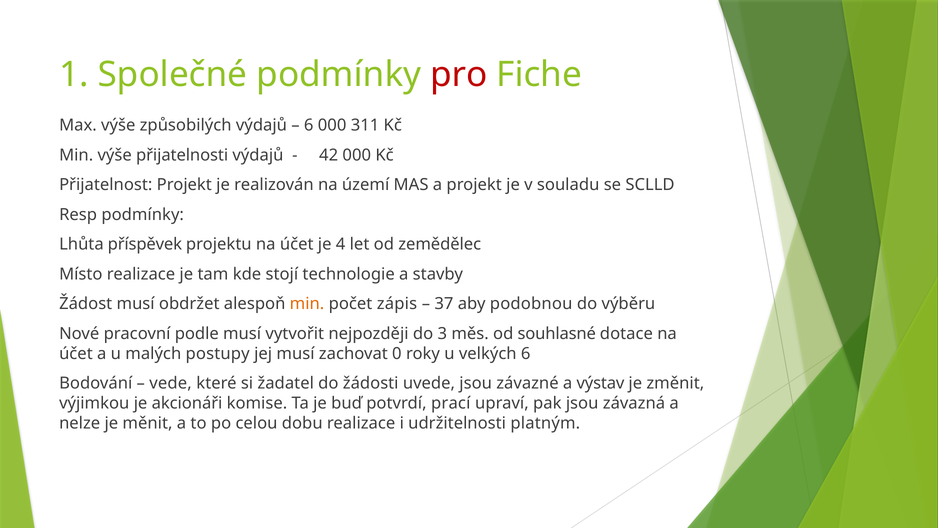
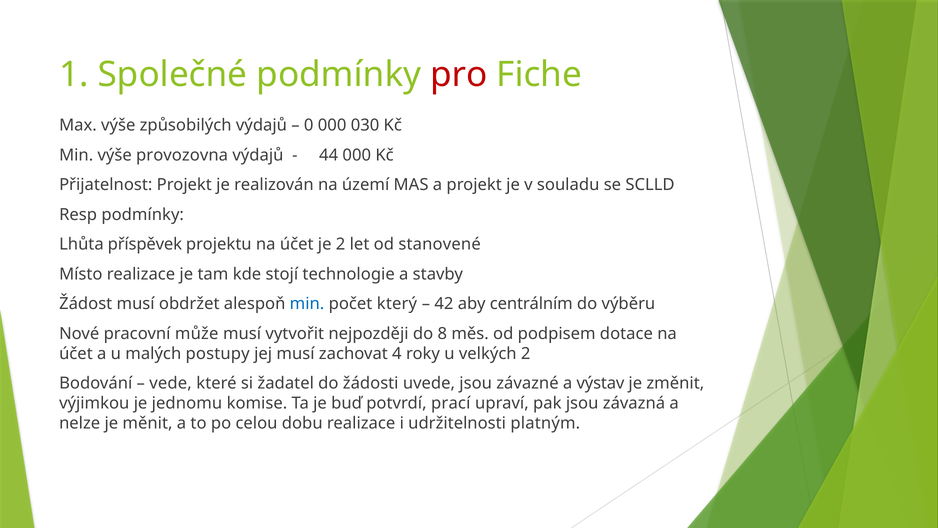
6: 6 -> 0 (309, 125)
311: 311 -> 030 (365, 125)
přijatelnosti: přijatelnosti -> provozovna (182, 155)
42: 42 -> 44 (329, 155)
je 4: 4 -> 2 (341, 244)
zemědělec: zemědělec -> stanovené (440, 244)
min colour: orange -> blue (307, 304)
zápis: zápis -> který (397, 304)
37: 37 -> 42 (444, 304)
podobnou: podobnou -> centrálním (531, 304)
podle: podle -> může (197, 333)
3: 3 -> 8 (442, 333)
souhlasné: souhlasné -> podpisem (557, 333)
0: 0 -> 4 (397, 353)
velkých 6: 6 -> 2 (526, 353)
akcionáři: akcionáři -> jednomu (187, 403)
